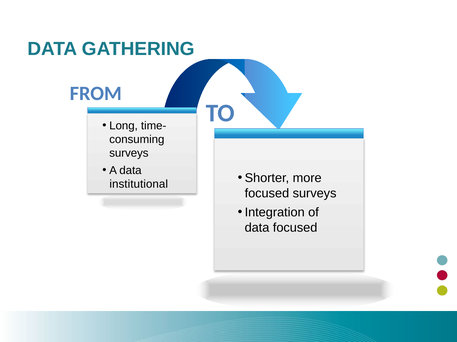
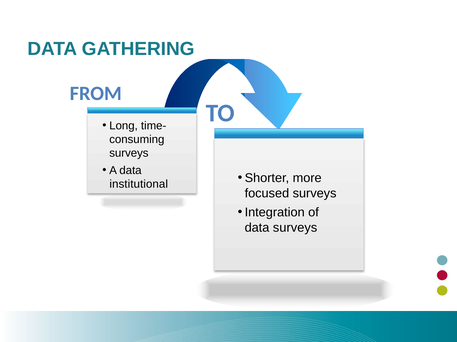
data focused: focused -> surveys (295, 228)
